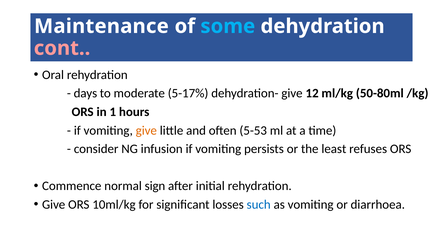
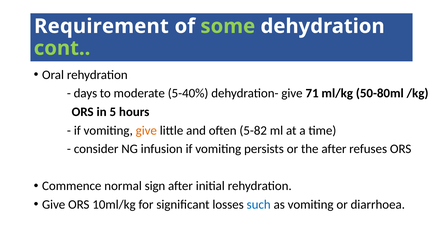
Maintenance: Maintenance -> Requirement (101, 26)
some colour: light blue -> light green (228, 26)
cont colour: pink -> light green (62, 48)
5-17%: 5-17% -> 5-40% (188, 93)
12: 12 -> 71 (312, 93)
1: 1 -> 5 (113, 112)
5-53: 5-53 -> 5-82 (253, 131)
the least: least -> after (334, 149)
